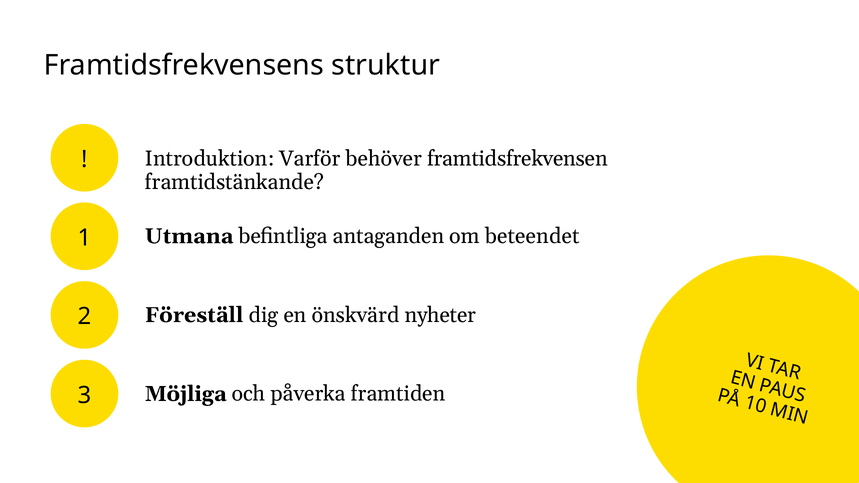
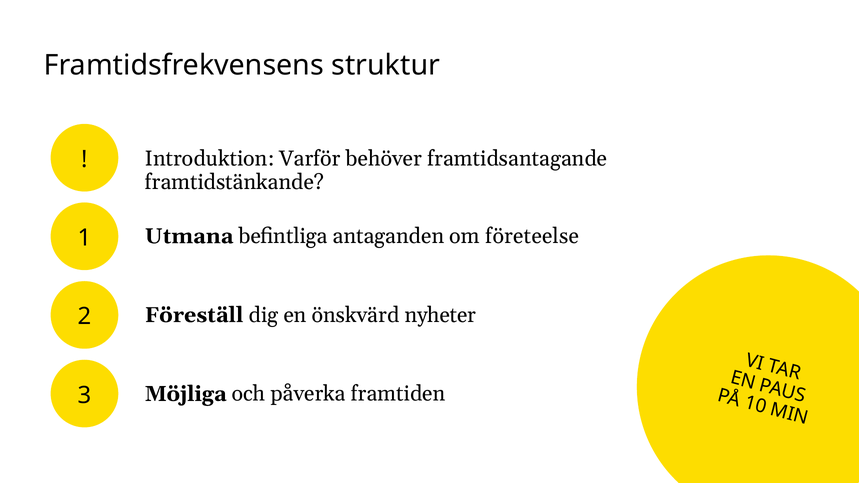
framtidsfrekvensen: framtidsfrekvensen -> framtidsantagande (517, 159)
beteendet: beteendet -> företeelse (532, 236)
